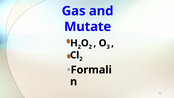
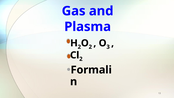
Mutate: Mutate -> Plasma (88, 27)
